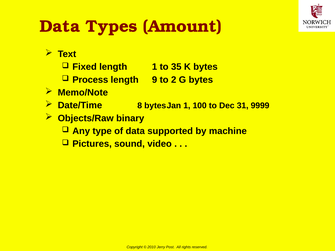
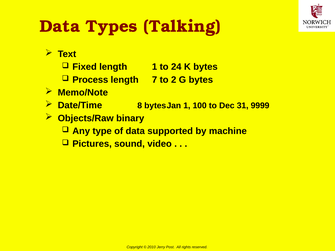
Amount: Amount -> Talking (182, 26)
35: 35 -> 24 (176, 67)
9: 9 -> 7 (155, 80)
